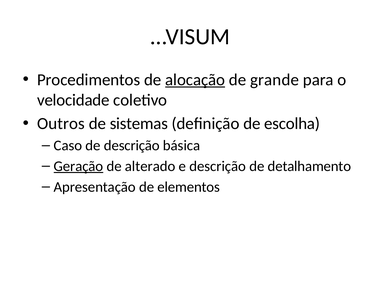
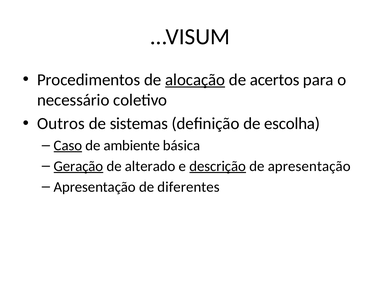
grande: grande -> acertos (275, 80)
velocidade: velocidade -> necessário (73, 100)
Caso underline: none -> present (68, 145)
de descrição: descrição -> ambiente (132, 145)
descrição underline: none -> present (218, 166)
de detalhamento: detalhamento -> apresentação (309, 166)
elementos: elementos -> diferentes (189, 187)
